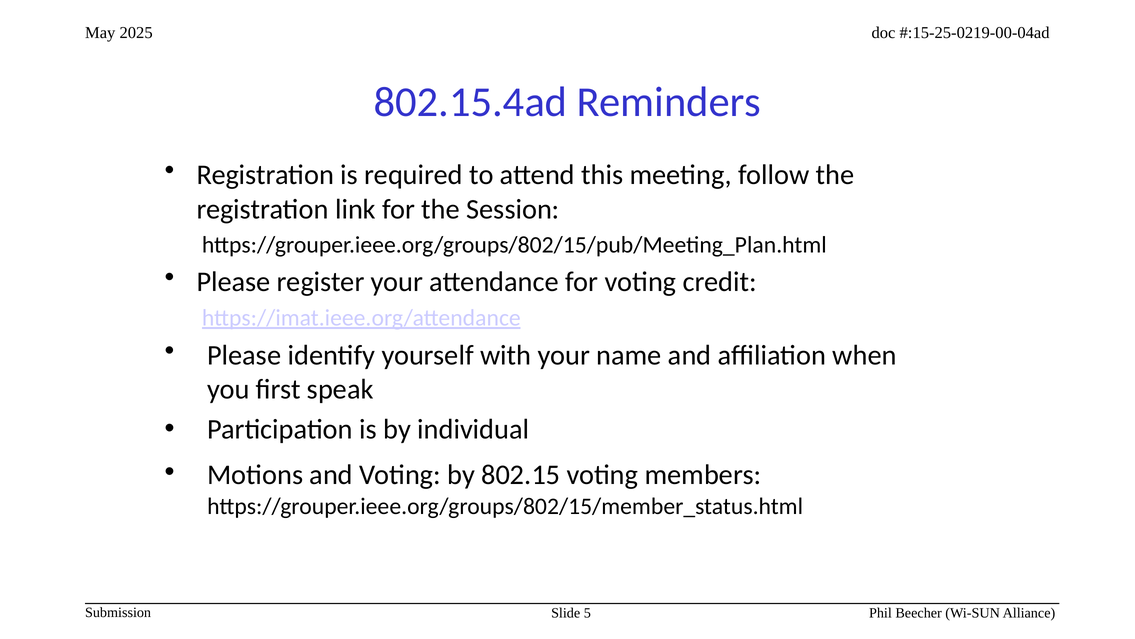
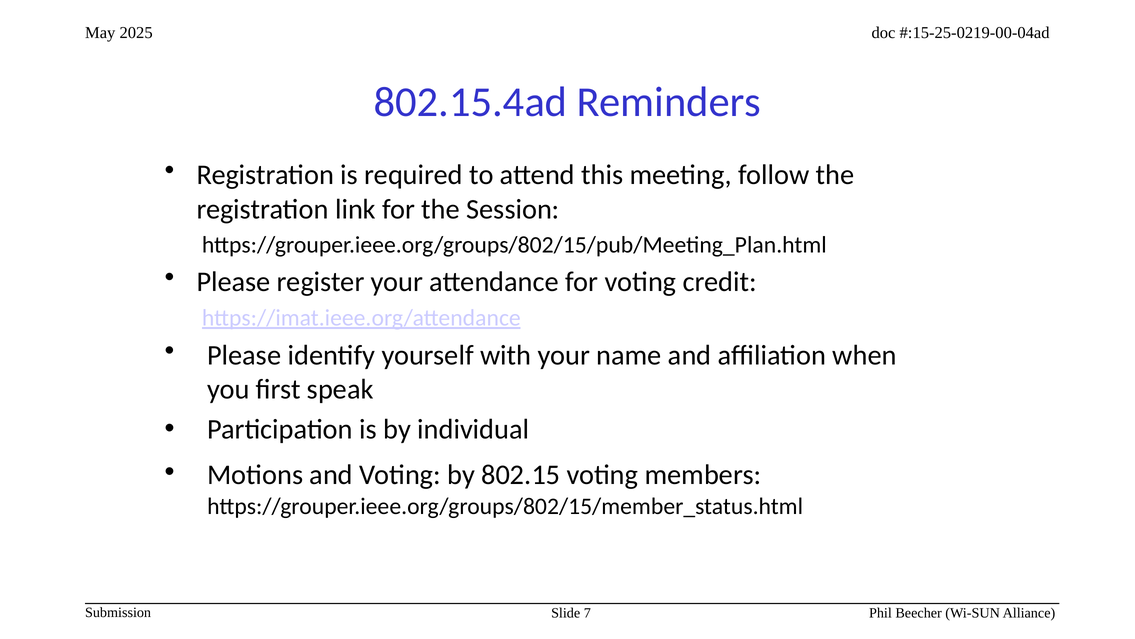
5: 5 -> 7 (587, 612)
